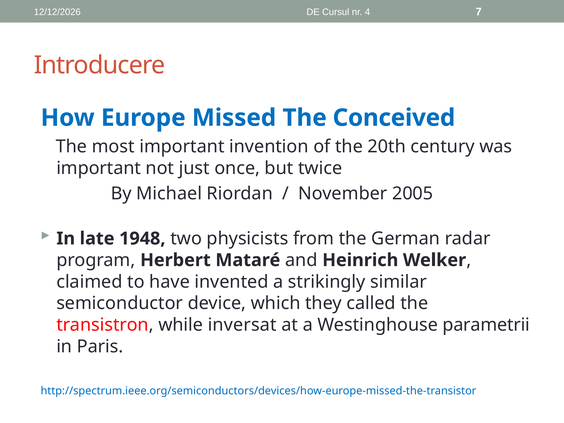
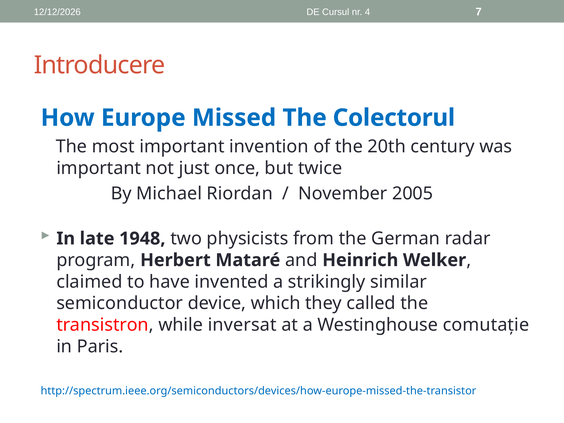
Conceived: Conceived -> Colectorul (394, 118)
parametrii: parametrii -> comutație (486, 325)
